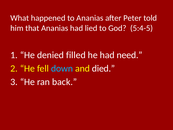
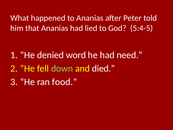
filled: filled -> word (76, 55)
down colour: light blue -> light green (62, 68)
back: back -> food (65, 82)
